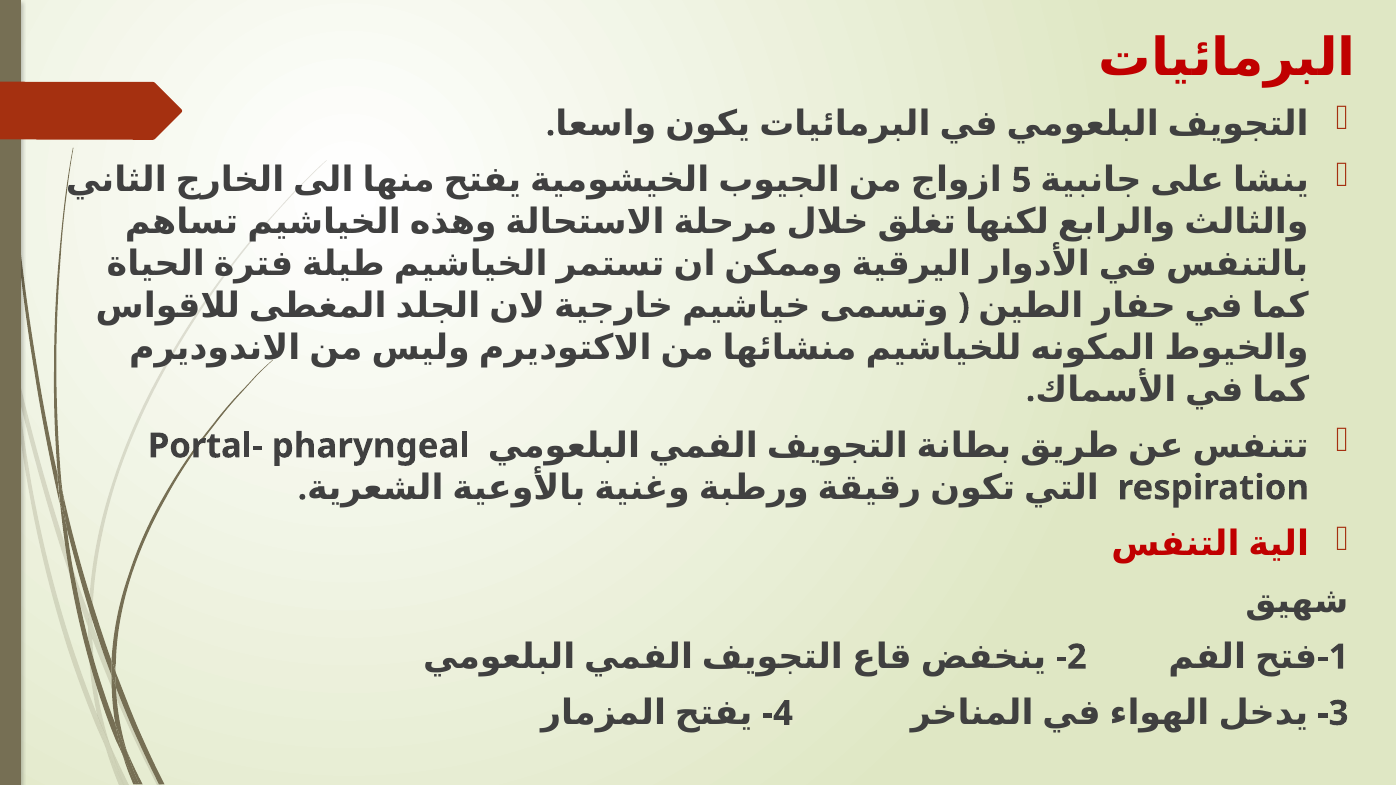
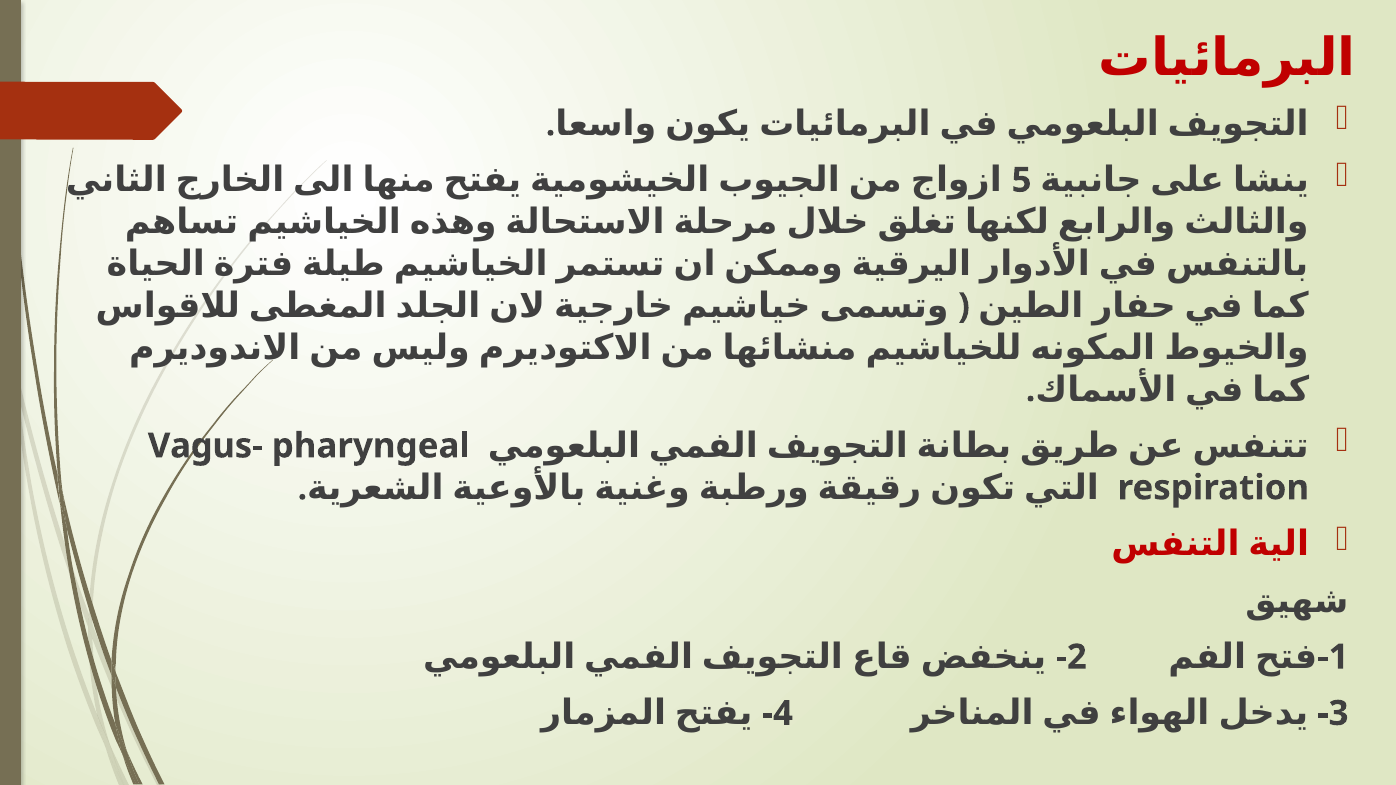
Portal-: Portal- -> Vagus- (205, 446)
